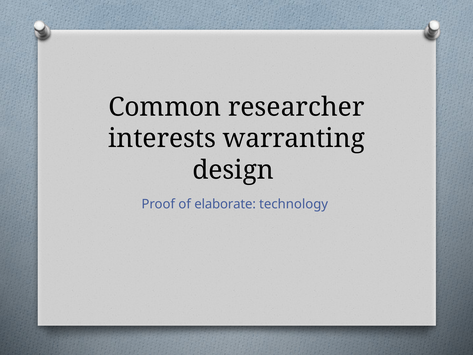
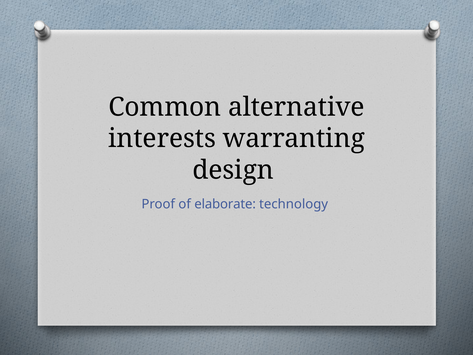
researcher: researcher -> alternative (296, 107)
